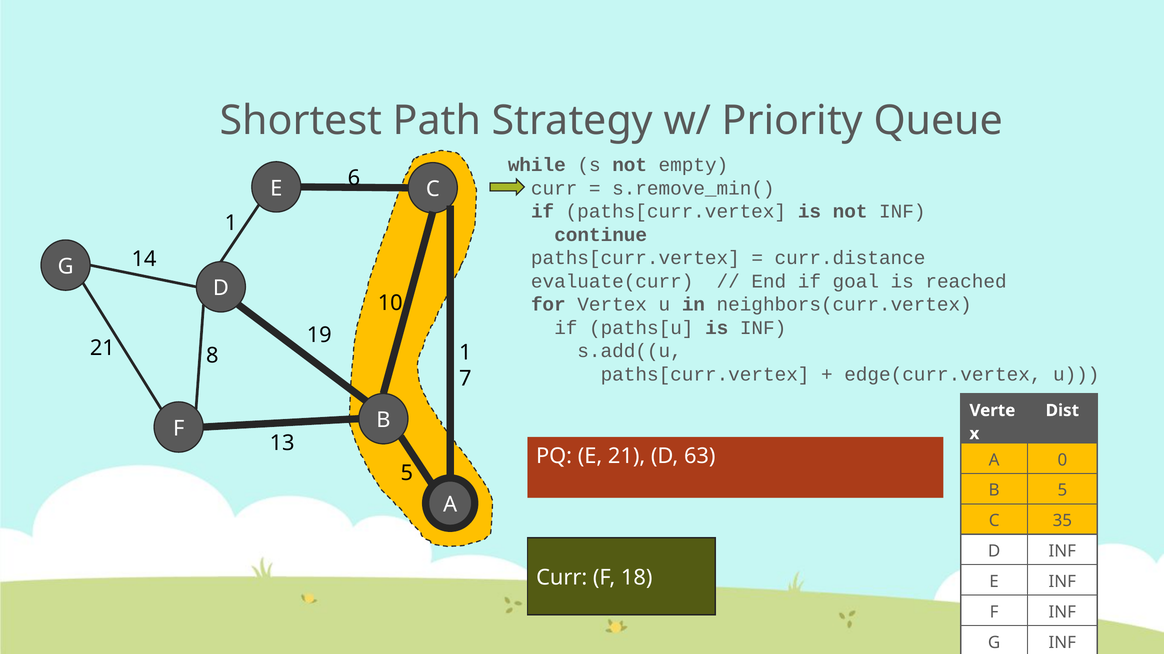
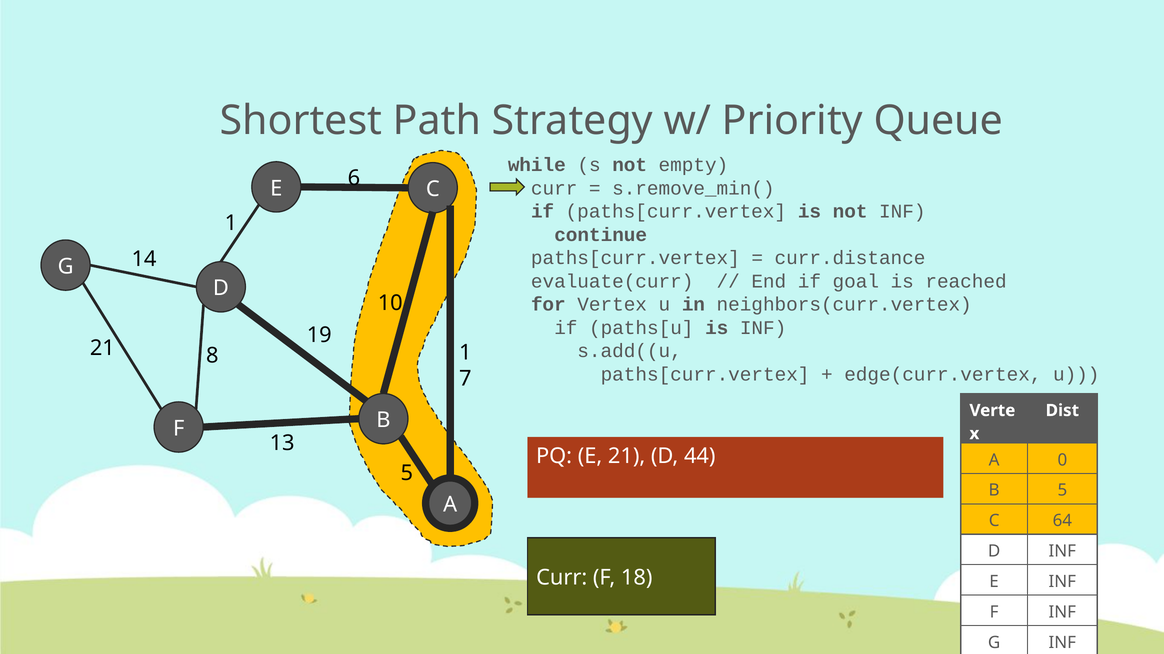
63: 63 -> 44 (700, 456)
35: 35 -> 64 (1062, 521)
